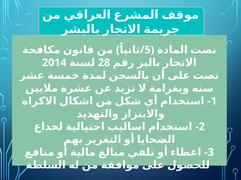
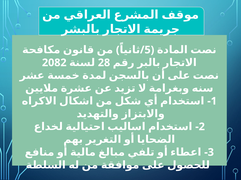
2014: 2014 -> 2082 (54, 63)
